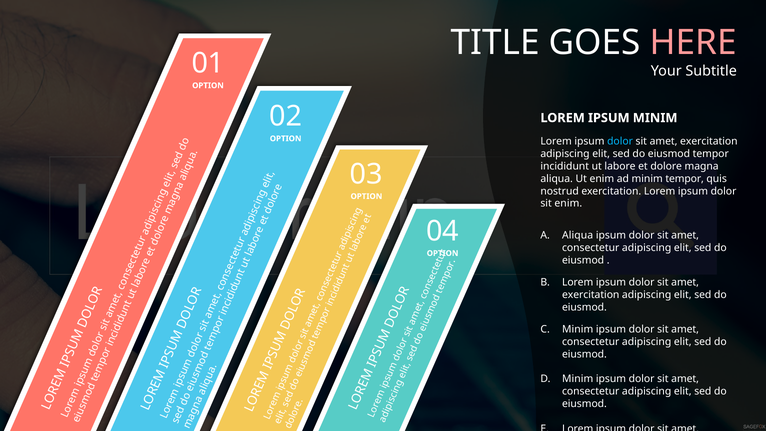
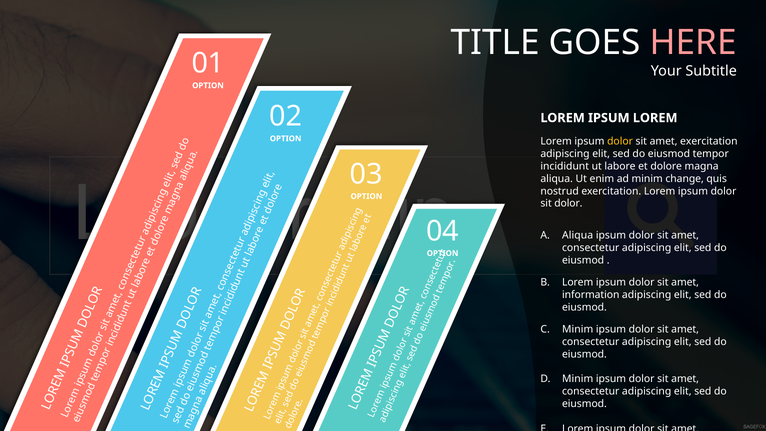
IPSUM MINIM: MINIM -> LOREM (655, 118)
dolor colour: light blue -> yellow (620, 141)
minim tempor: tempor -> change (685, 179)
sit enim: enim -> dolor (568, 204)
exercitation: exercitation -> information (591, 295)
